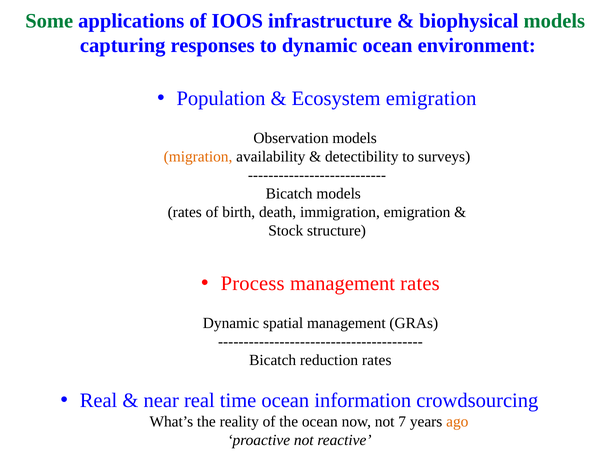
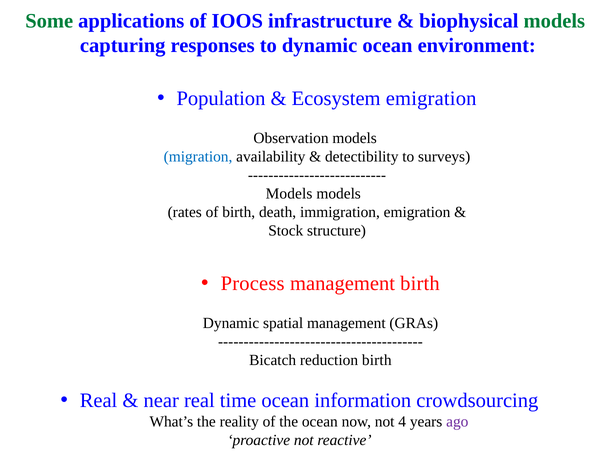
migration colour: orange -> blue (198, 157)
Bicatch: Bicatch -> Models (289, 194)
management rates: rates -> birth (420, 284)
reduction rates: rates -> birth (377, 360)
7: 7 -> 4 (402, 422)
ago colour: orange -> purple (457, 422)
